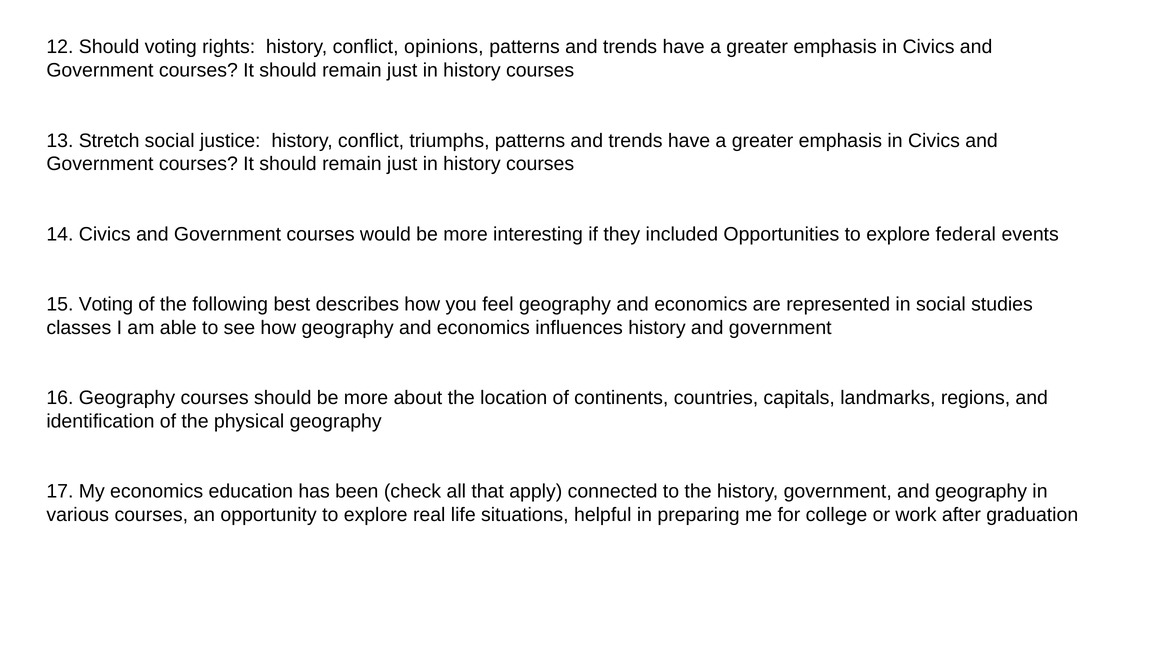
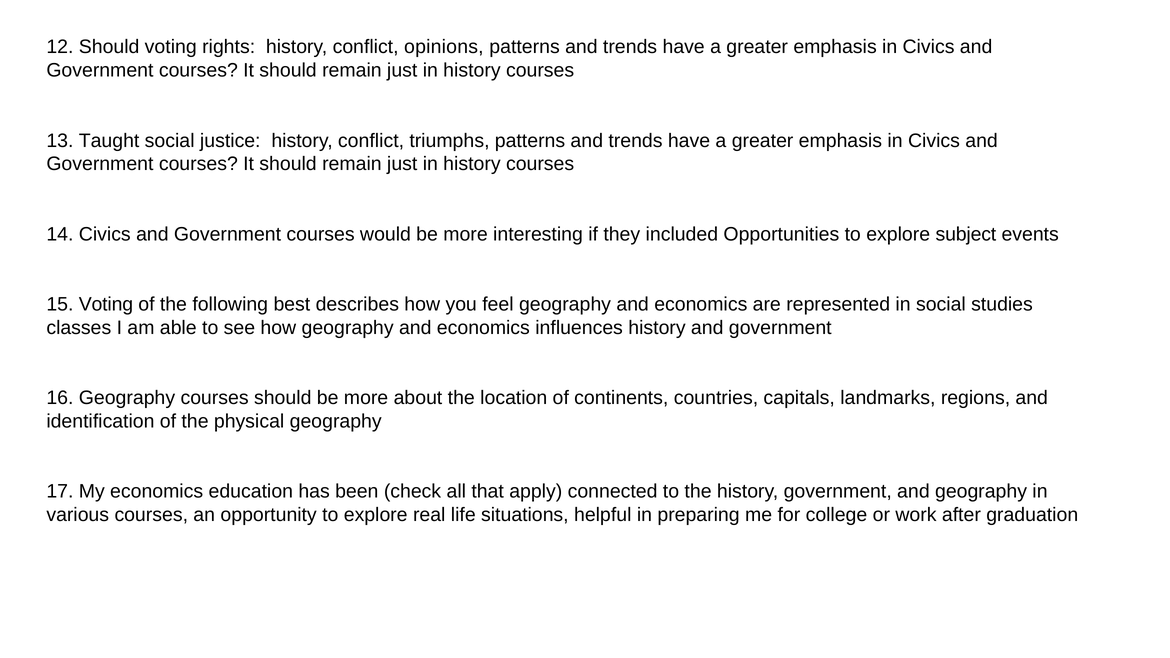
Stretch: Stretch -> Taught (109, 141)
federal: federal -> subject (966, 234)
